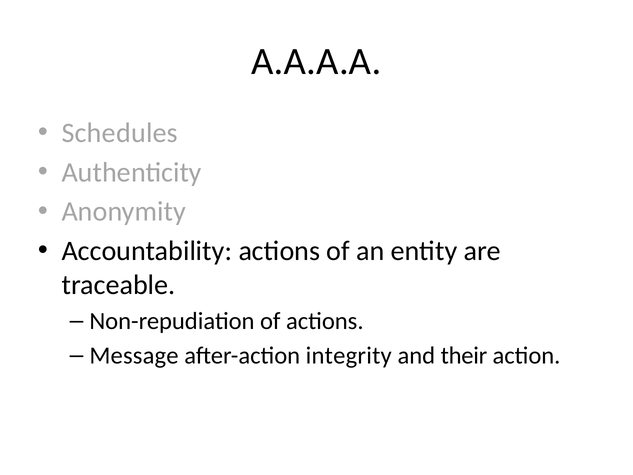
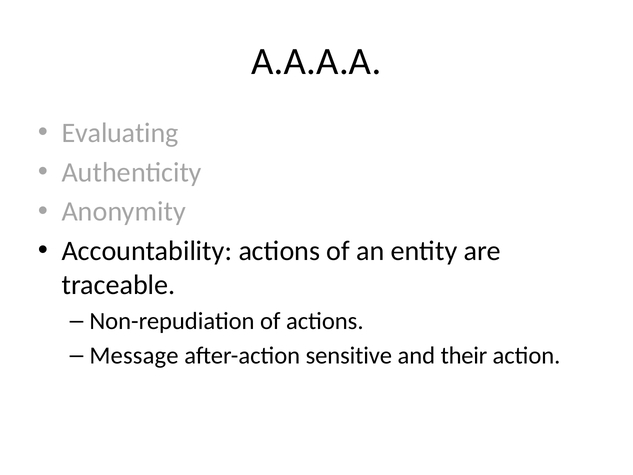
Schedules: Schedules -> Evaluating (120, 133)
integrity: integrity -> sensitive (349, 356)
